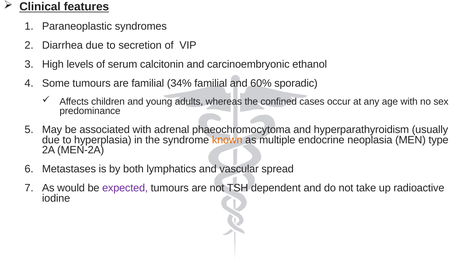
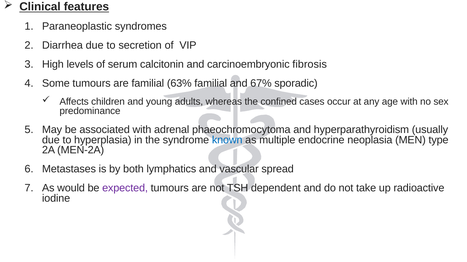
ethanol: ethanol -> fibrosis (310, 64)
34%: 34% -> 63% (179, 83)
60%: 60% -> 67% (261, 83)
known colour: orange -> blue (227, 140)
